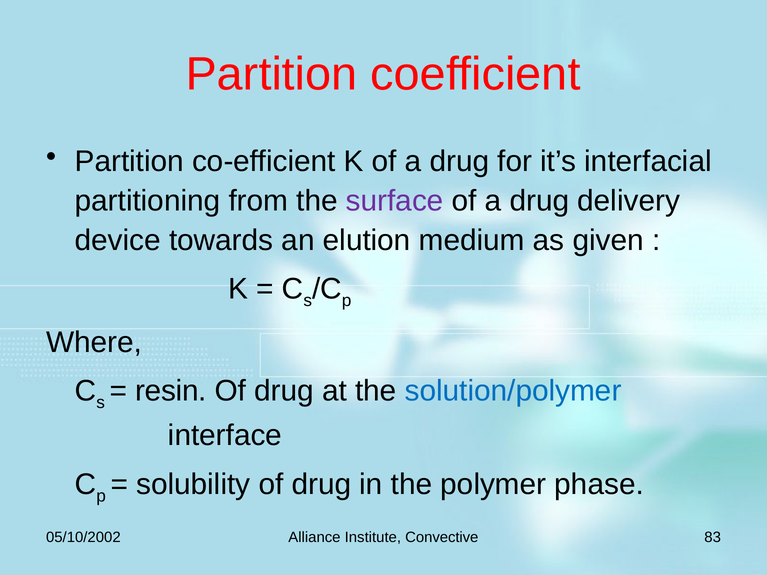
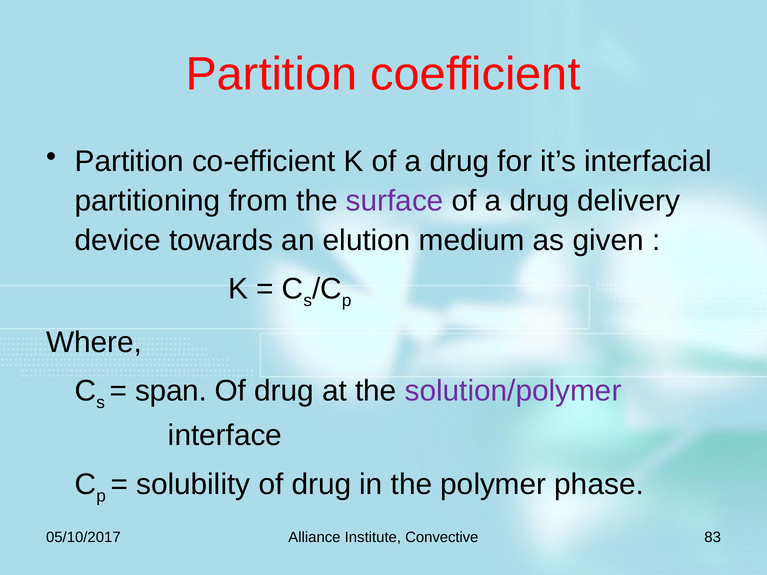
resin: resin -> span (171, 391)
solution/polymer colour: blue -> purple (513, 391)
05/10/2002: 05/10/2002 -> 05/10/2017 (83, 538)
